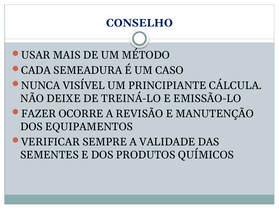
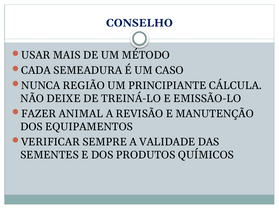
VISÍVEL: VISÍVEL -> REGIÃO (84, 86)
OCORRE: OCORRE -> ANIMAL (81, 114)
